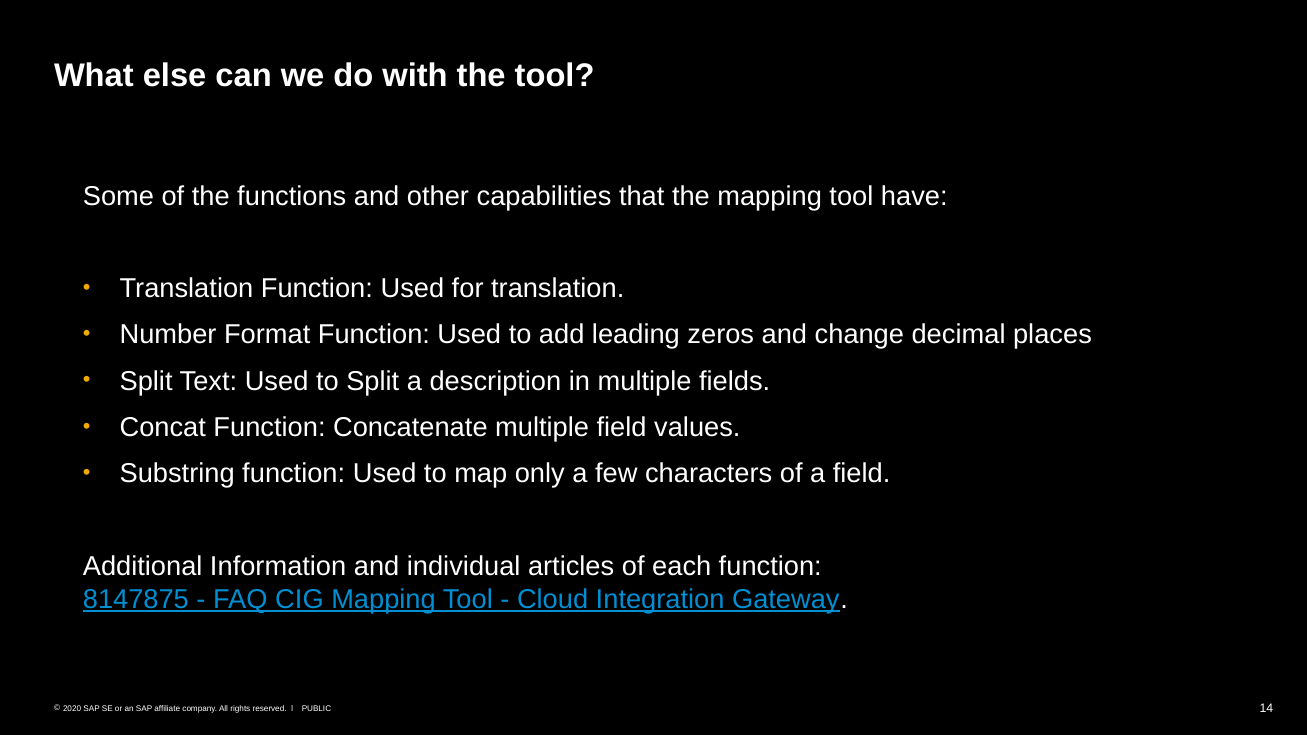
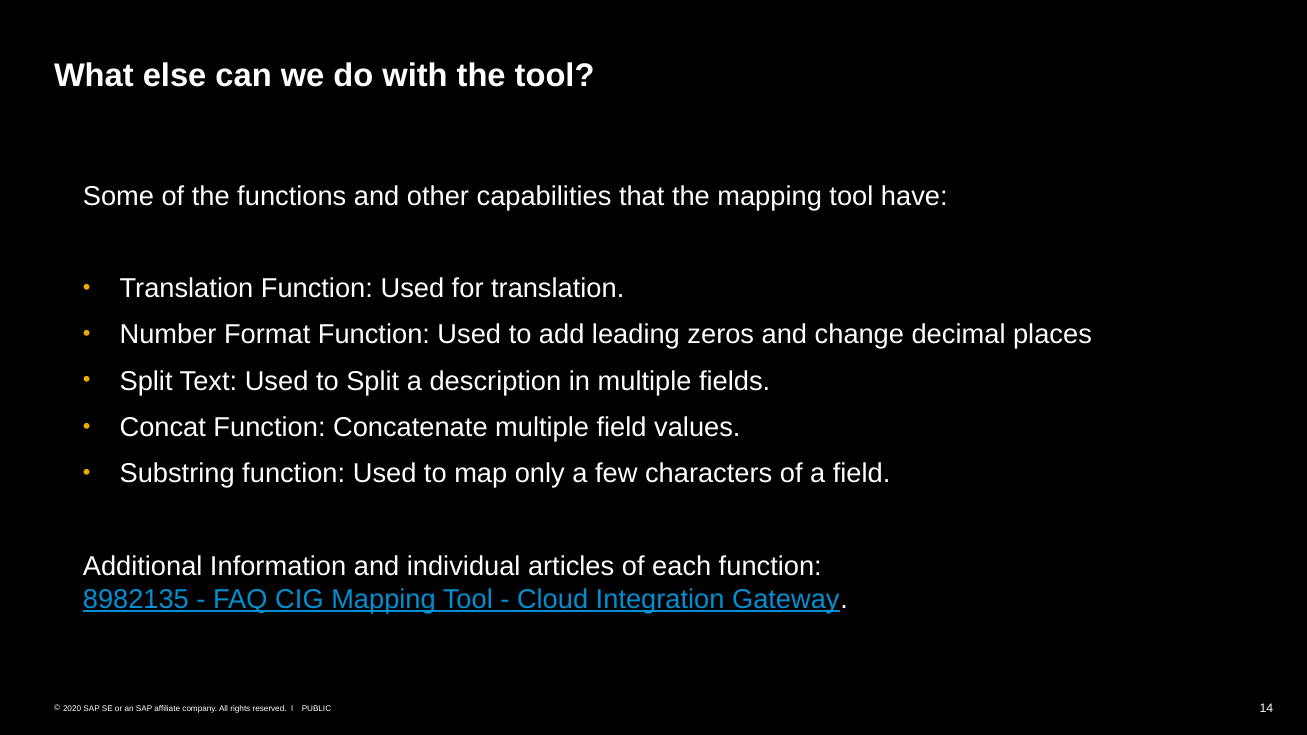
8147875: 8147875 -> 8982135 (136, 599)
